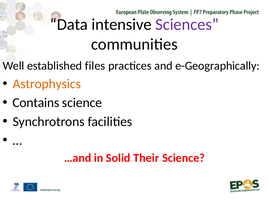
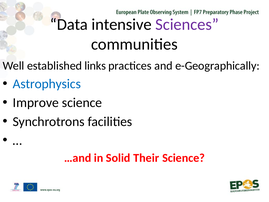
files: files -> links (95, 66)
Astrophysics colour: orange -> blue (47, 84)
Contains: Contains -> Improve (36, 103)
